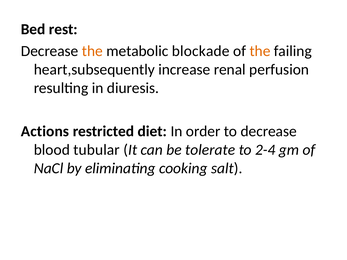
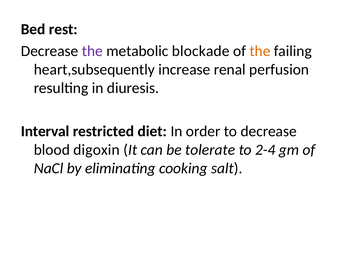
the colour: orange -> purple (92, 51)
Actions: Actions -> Interval (45, 131)
tubular: tubular -> digoxin (97, 150)
